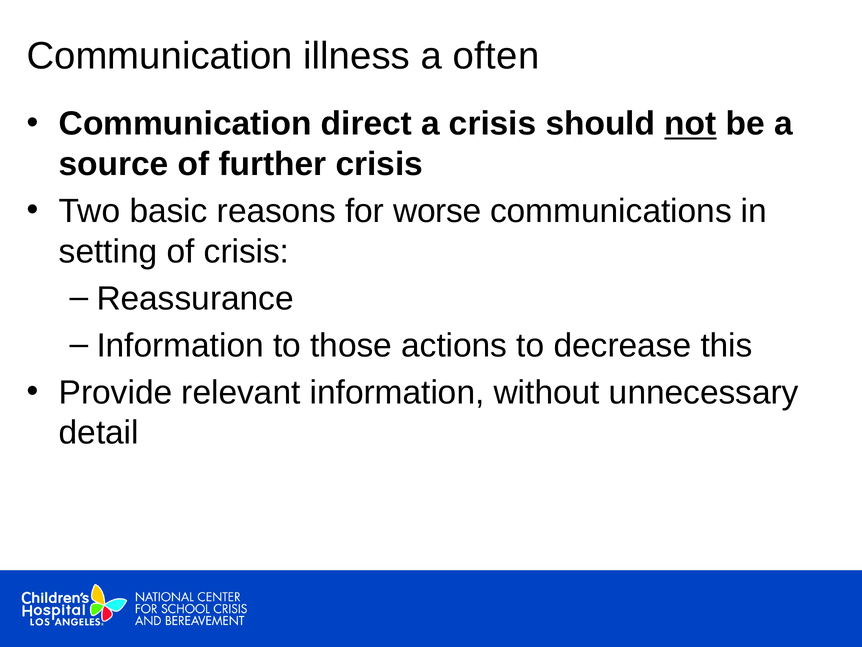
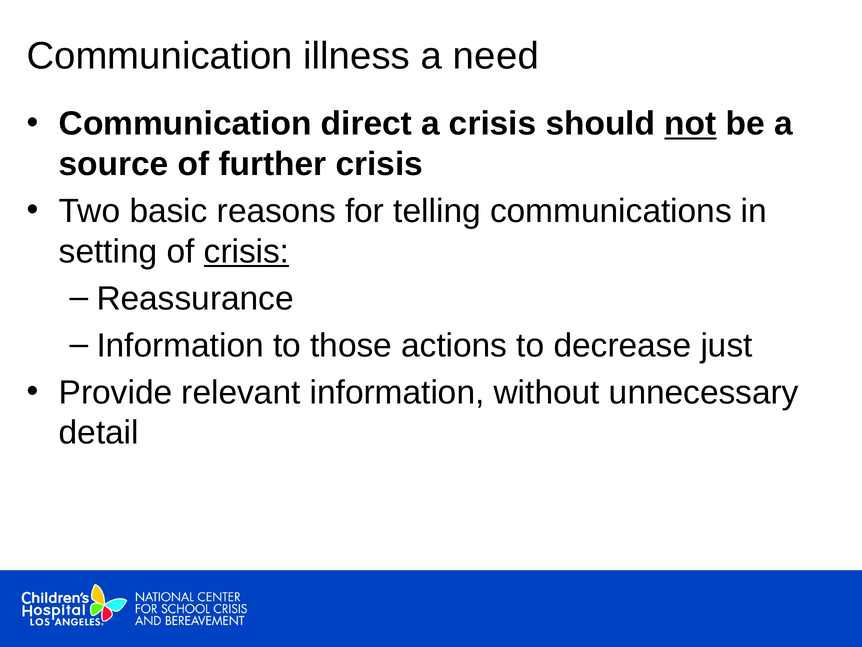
often: often -> need (496, 56)
worse: worse -> telling (437, 211)
crisis underline: none -> present (246, 251)
this: this -> just (727, 345)
